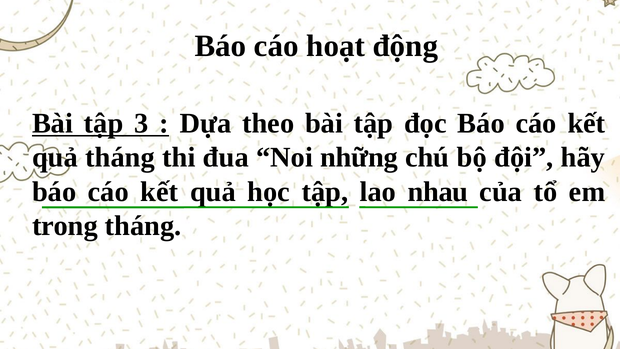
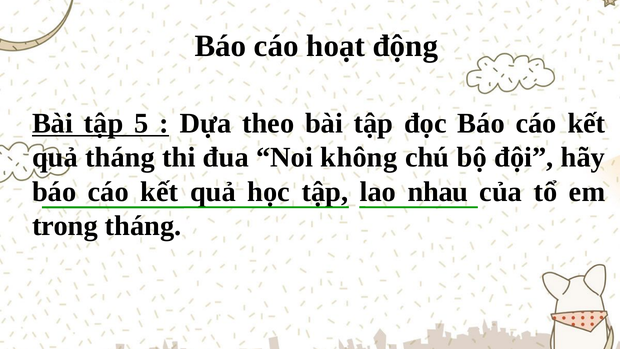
3: 3 -> 5 (141, 123)
những: những -> không (359, 157)
